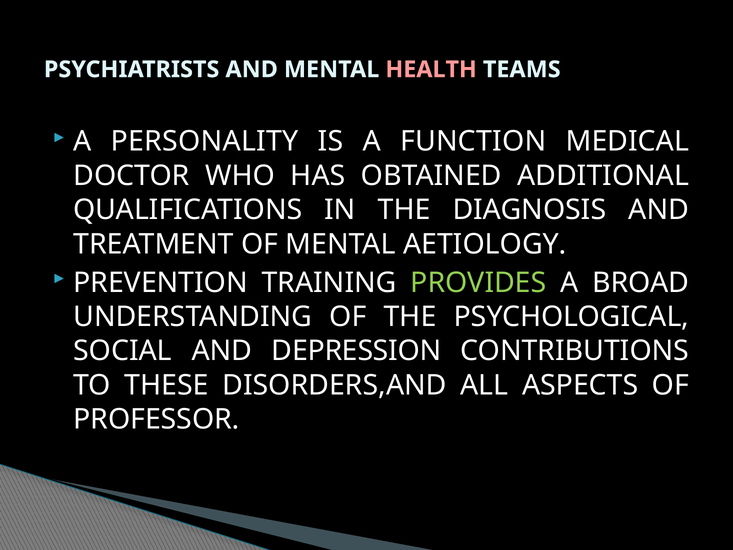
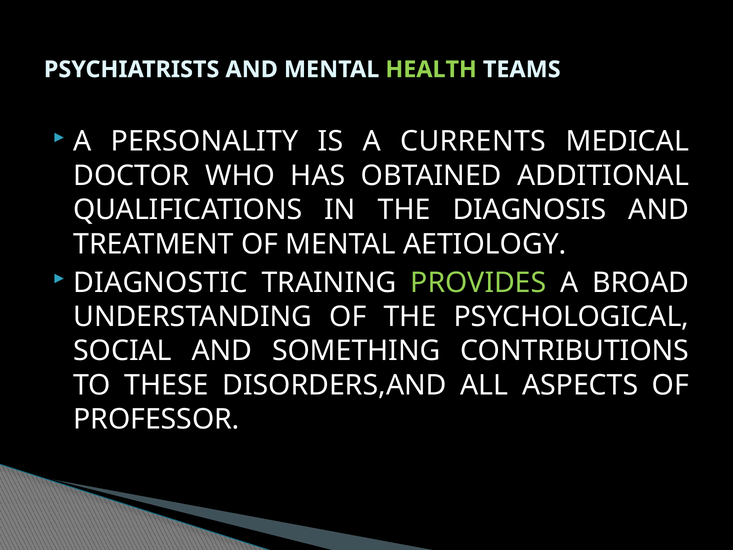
HEALTH colour: pink -> light green (431, 69)
FUNCTION: FUNCTION -> CURRENTS (473, 141)
PREVENTION: PREVENTION -> DIAGNOSTIC (160, 282)
DEPRESSION: DEPRESSION -> SOMETHING (356, 351)
